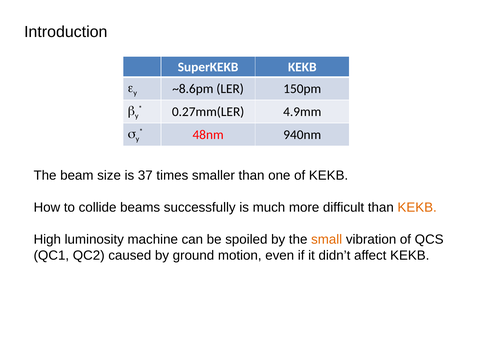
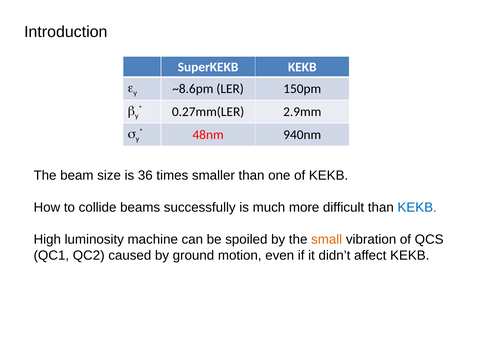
4.9mm: 4.9mm -> 2.9mm (302, 112)
37: 37 -> 36 (145, 176)
KEKB colour: orange -> blue (417, 208)
